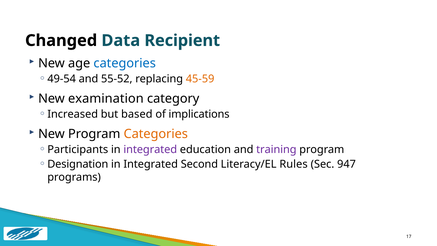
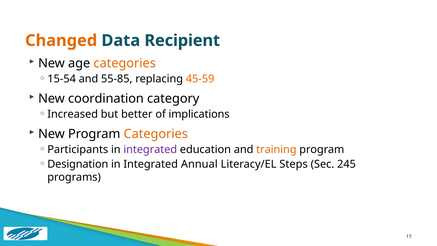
Changed colour: black -> orange (61, 41)
categories colour: blue -> orange (125, 63)
49-54: 49-54 -> 15-54 (62, 79)
55-52: 55-52 -> 55-85 (117, 79)
examination: examination -> coordination (106, 99)
based: based -> better (137, 114)
training colour: purple -> orange (276, 149)
Second: Second -> Annual (199, 164)
Rules: Rules -> Steps (294, 164)
947: 947 -> 245 (347, 164)
